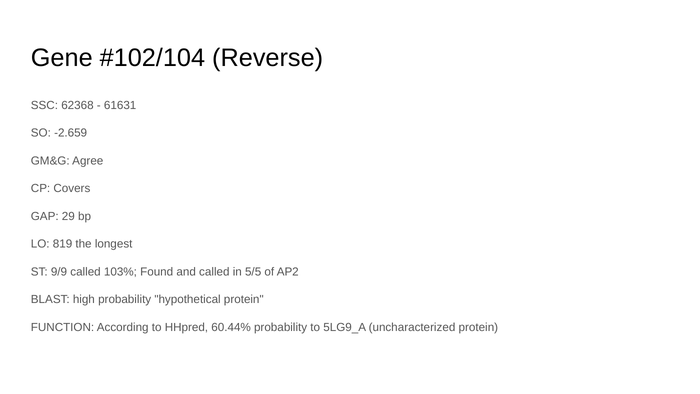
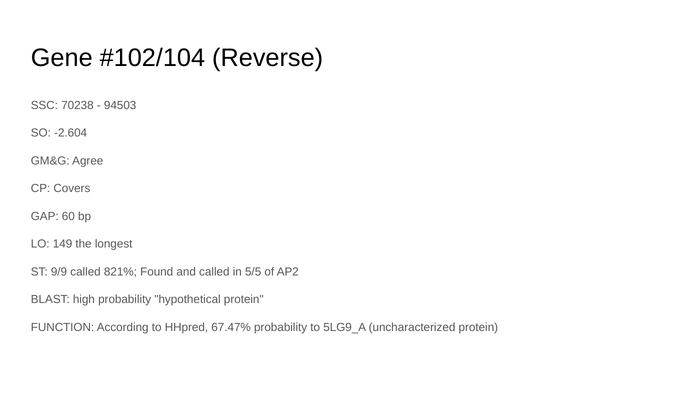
62368: 62368 -> 70238 (77, 105)
61631: 61631 -> 94503 (120, 105)
-2.659: -2.659 -> -2.604 (71, 133)
29: 29 -> 60 (68, 216)
819: 819 -> 149 (63, 244)
103%: 103% -> 821% (120, 272)
60.44%: 60.44% -> 67.47% (231, 327)
